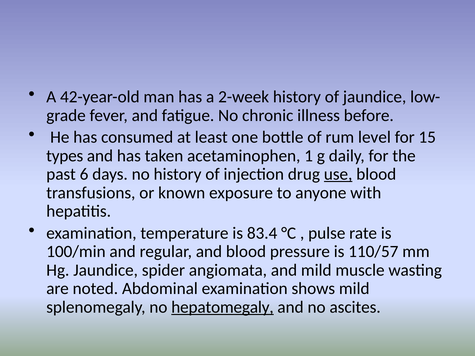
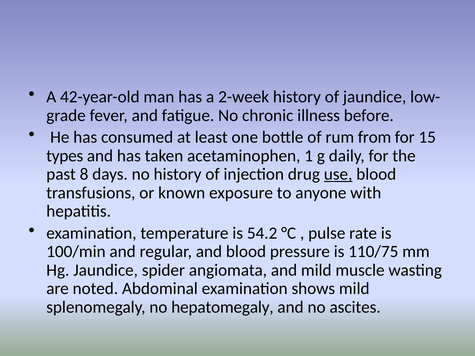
level: level -> from (375, 137)
6: 6 -> 8 (84, 174)
83.4: 83.4 -> 54.2 (262, 233)
110/57: 110/57 -> 110/75 (373, 252)
hepatomegaly underline: present -> none (222, 307)
